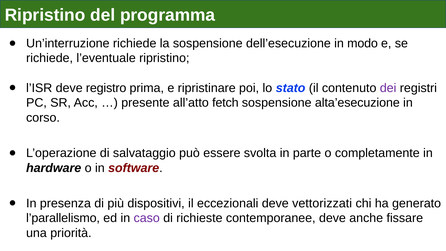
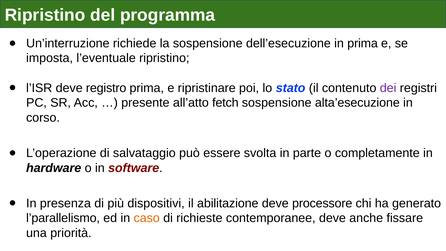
in modo: modo -> prima (363, 43)
richiede: richiede -> imposta (50, 58)
eccezionali: eccezionali -> abilitazione (228, 203)
vettorizzati: vettorizzati -> processore (322, 203)
caso colour: purple -> orange (147, 218)
